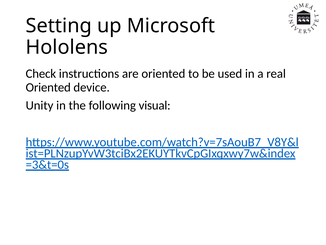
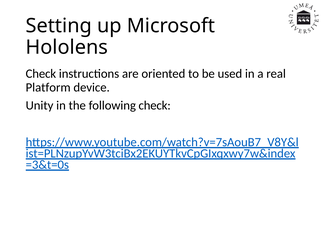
Oriented: Oriented -> Platform (48, 87)
following visual: visual -> check (155, 105)
